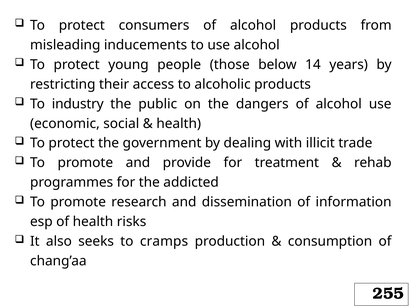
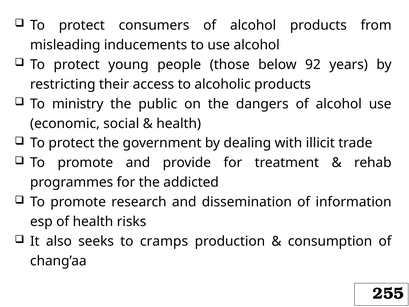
14: 14 -> 92 (313, 65)
industry: industry -> ministry (78, 104)
